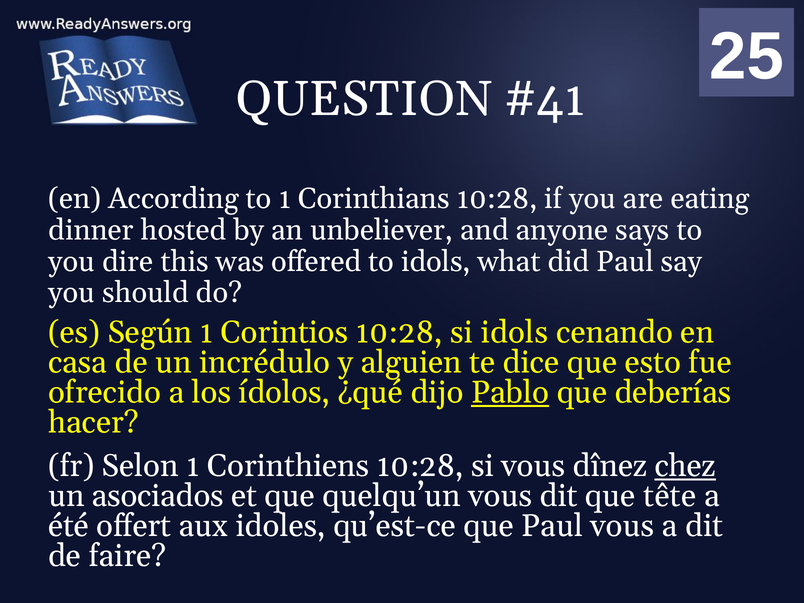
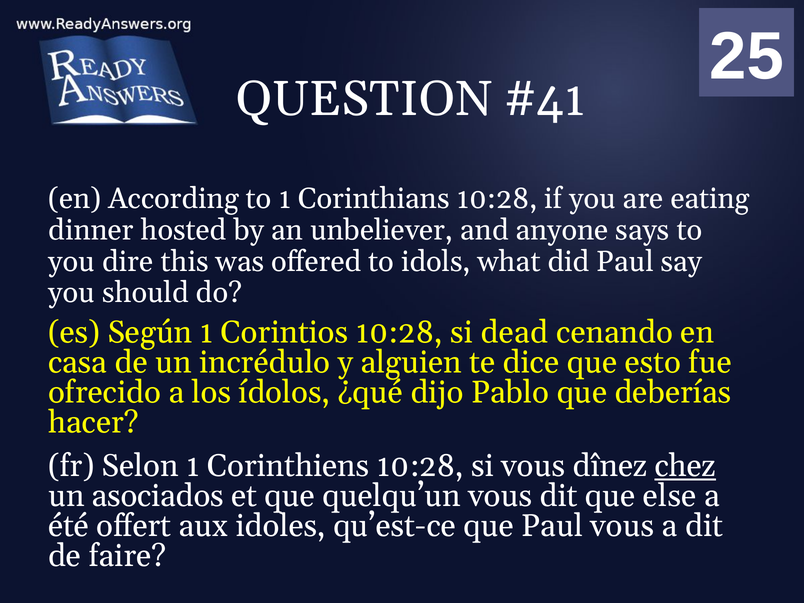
si idols: idols -> dead (514, 332)
Pablo underline: present -> none (510, 393)
tête: tête -> else (670, 496)
